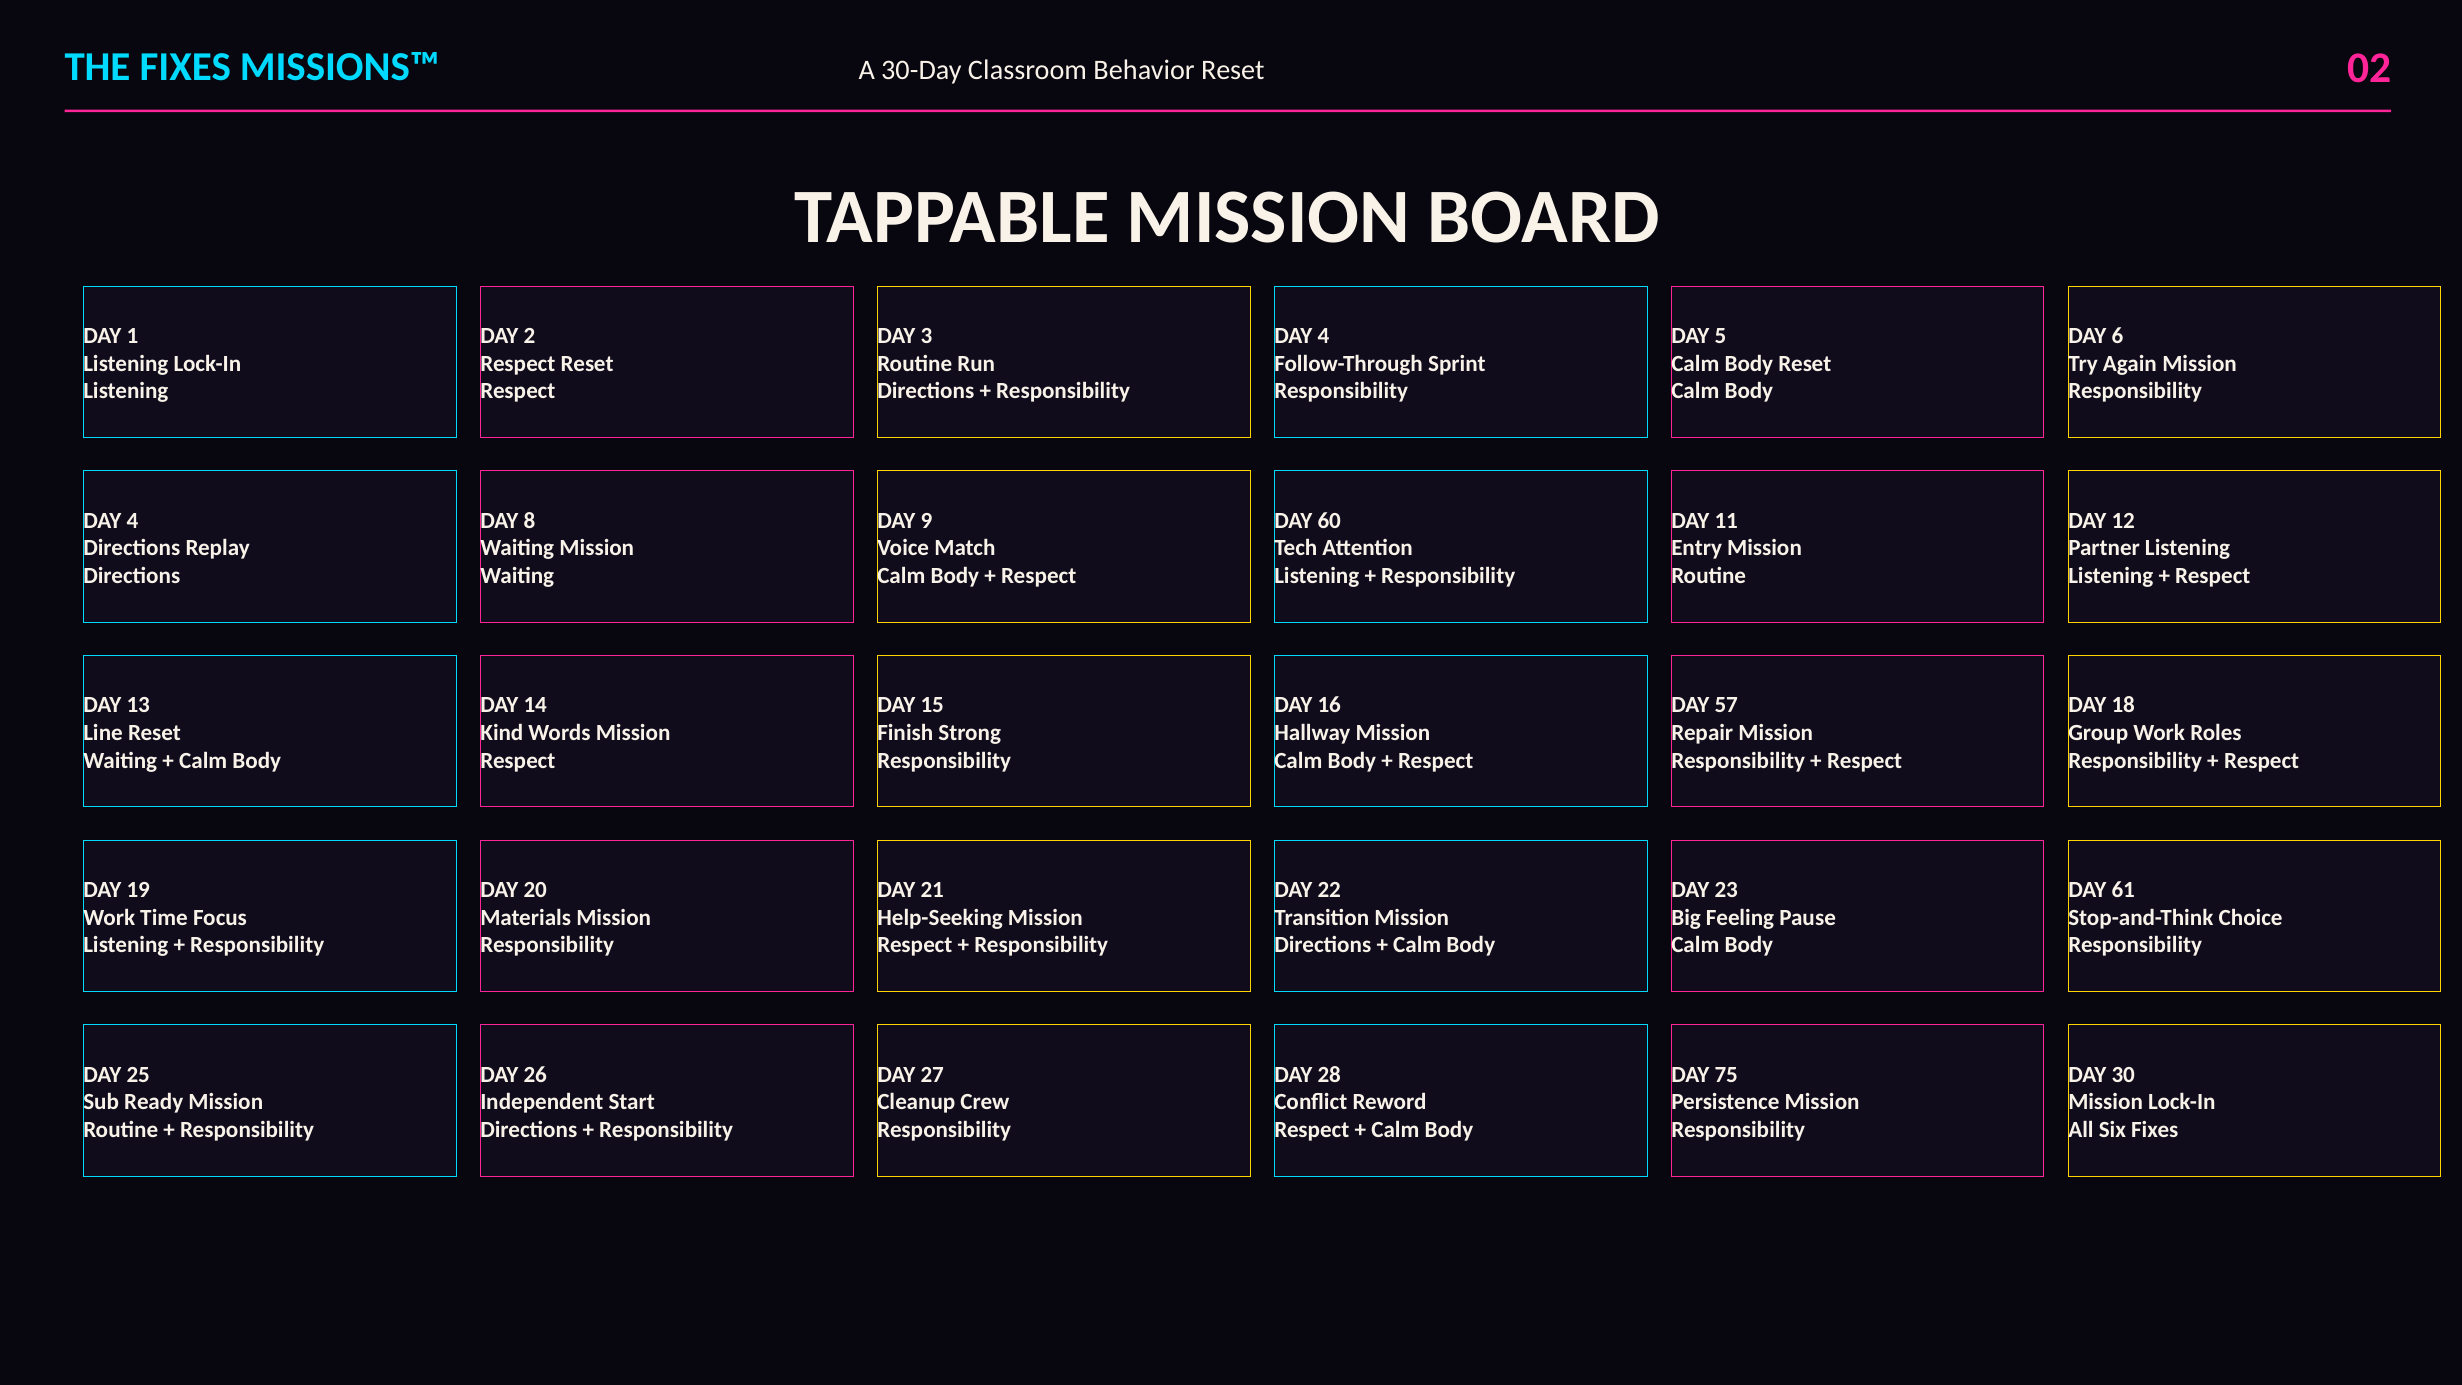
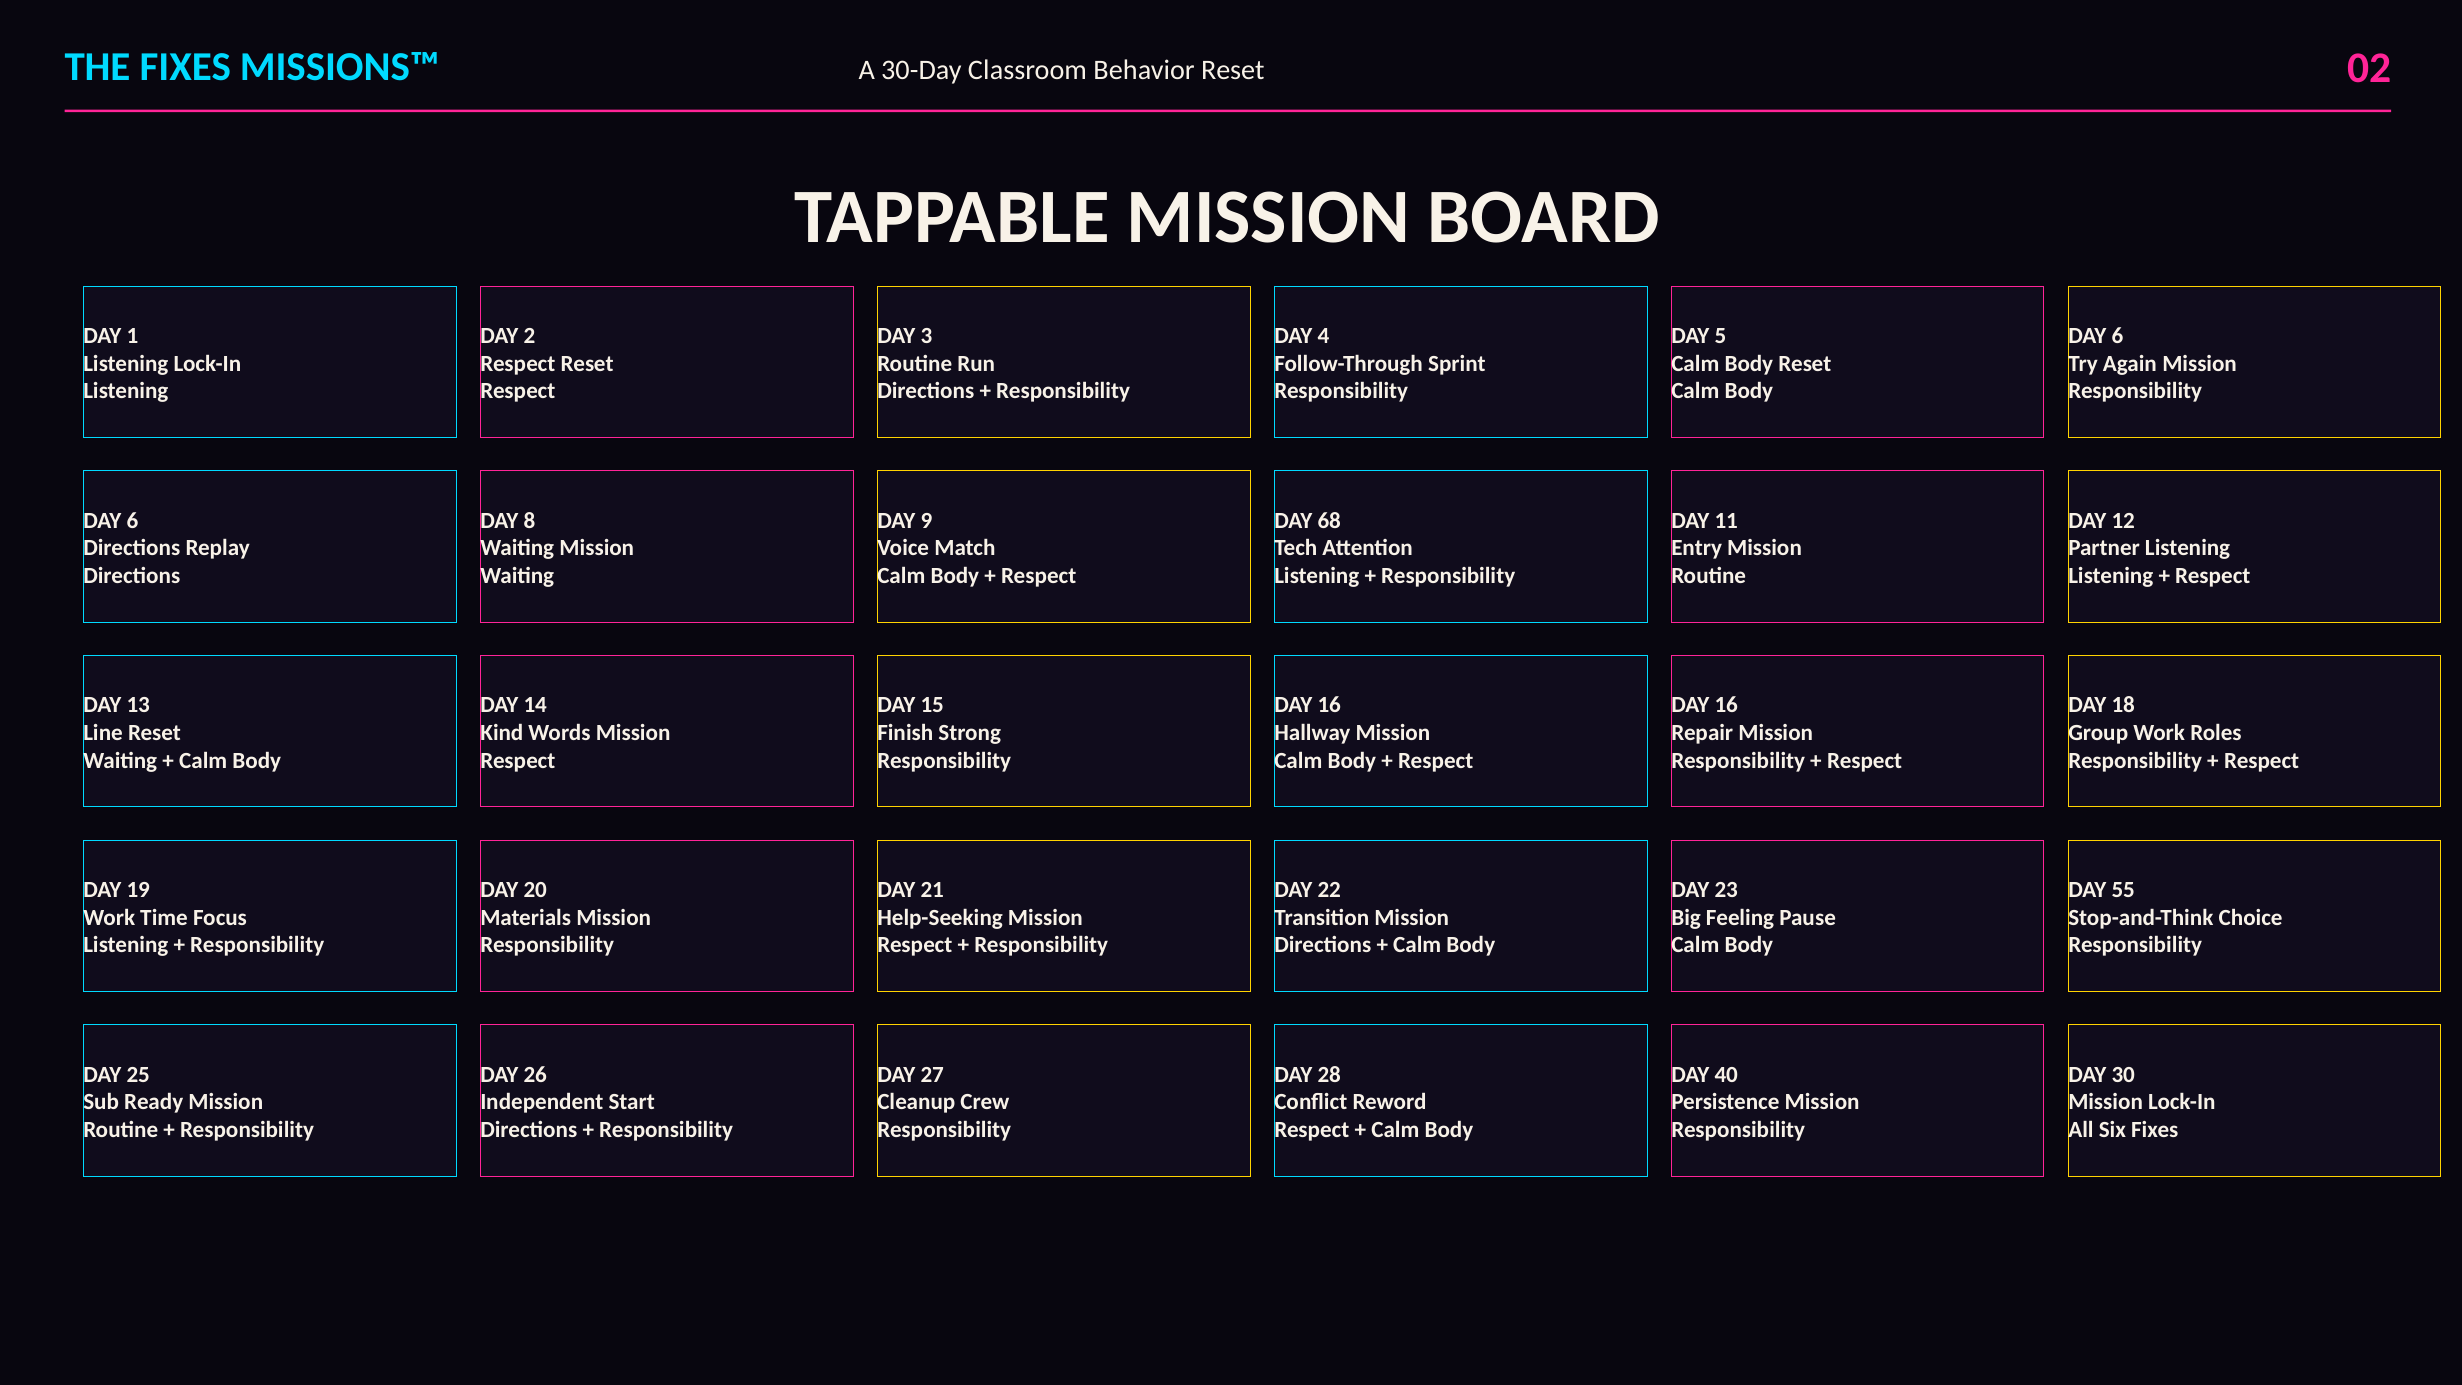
4: 4 -> 6 (132, 520)
60: 60 -> 68 (1329, 520)
57: 57 -> 16 (1726, 705)
61: 61 -> 55 (2123, 890)
75: 75 -> 40 (1726, 1074)
